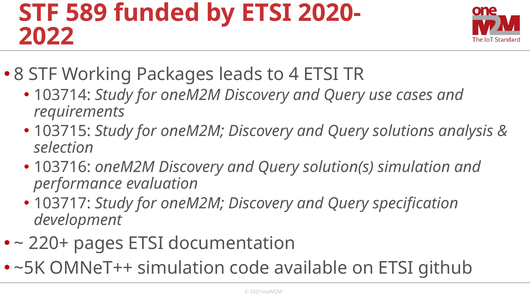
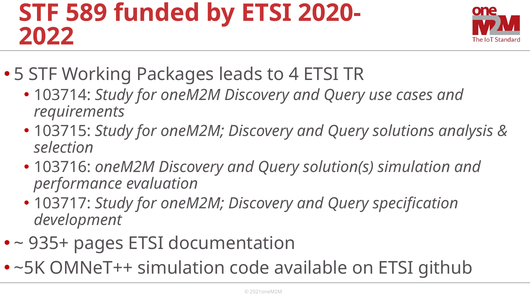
8: 8 -> 5 (19, 74)
220+: 220+ -> 935+ (49, 243)
